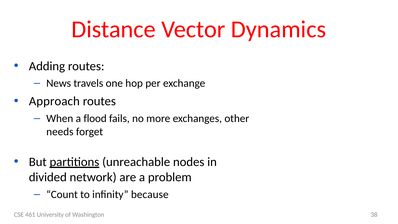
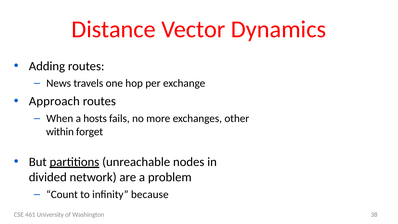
flood: flood -> hosts (95, 118)
needs: needs -> within (60, 132)
